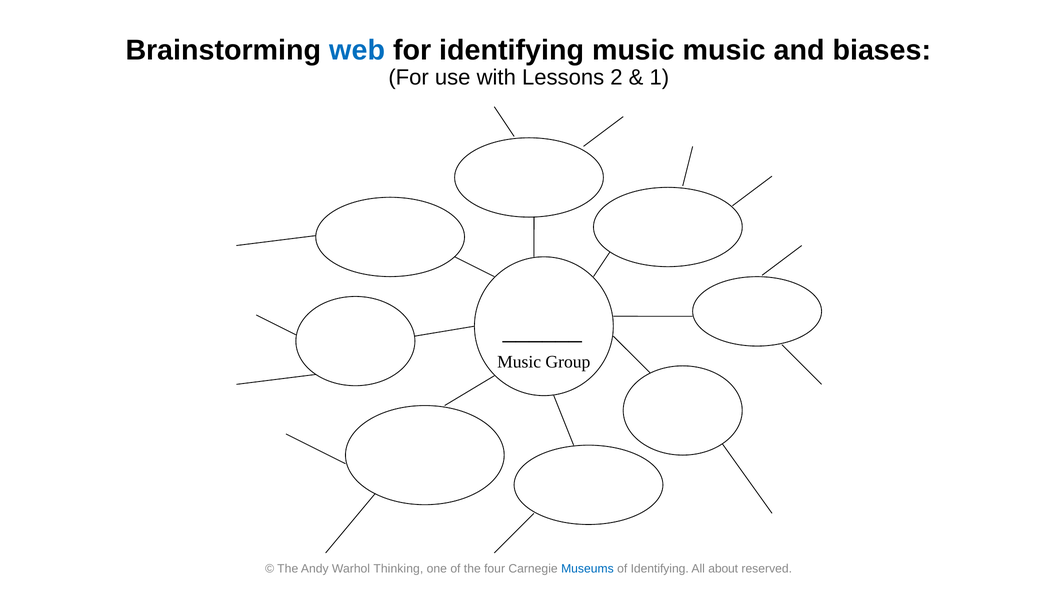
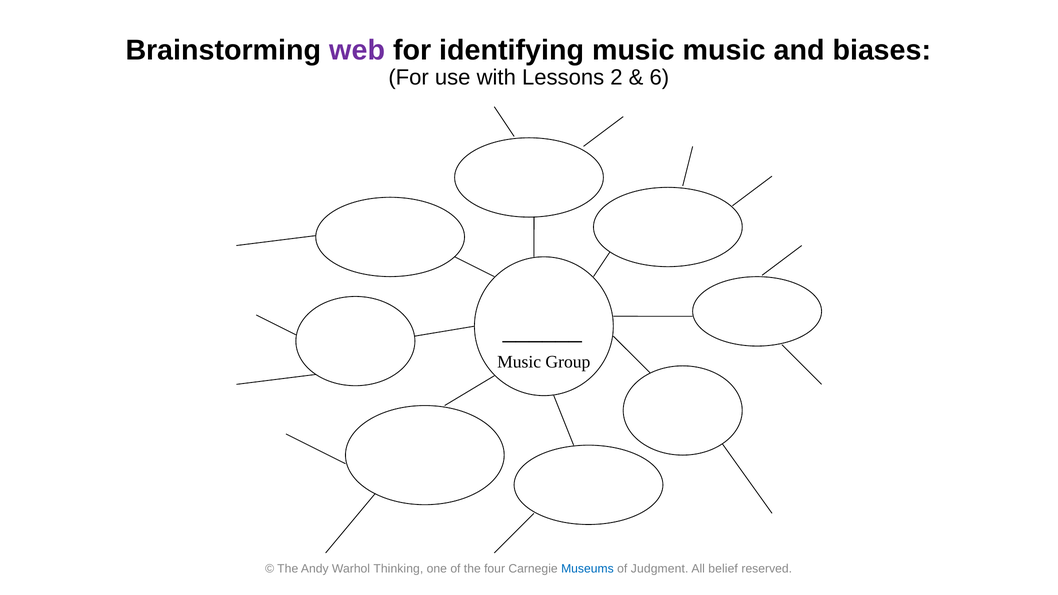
web colour: blue -> purple (357, 50)
1: 1 -> 6 (659, 78)
of Identifying: Identifying -> Judgment (660, 569)
about: about -> belief (723, 569)
